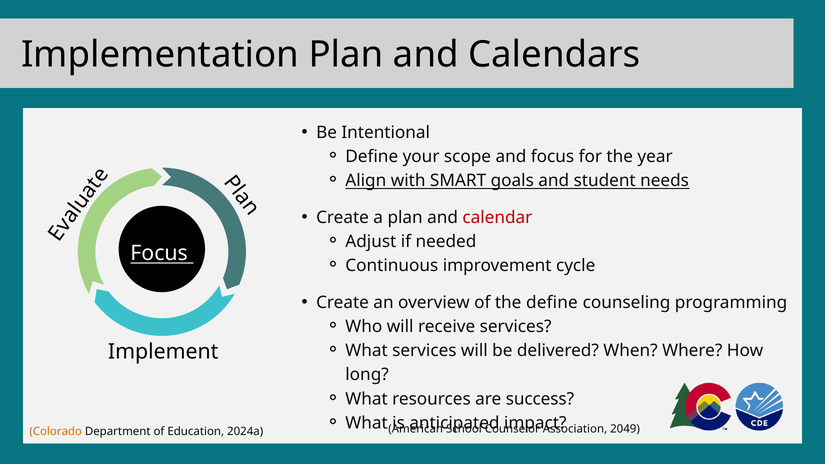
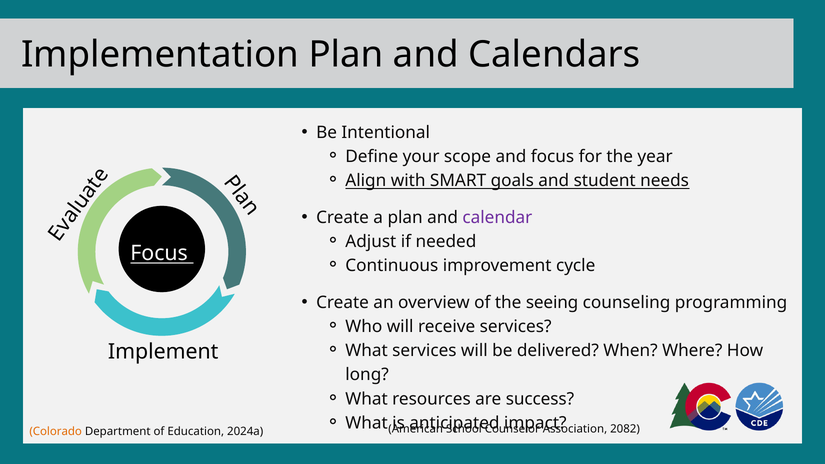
calendar colour: red -> purple (497, 218)
the define: define -> seeing (552, 303)
2049: 2049 -> 2082 (625, 429)
